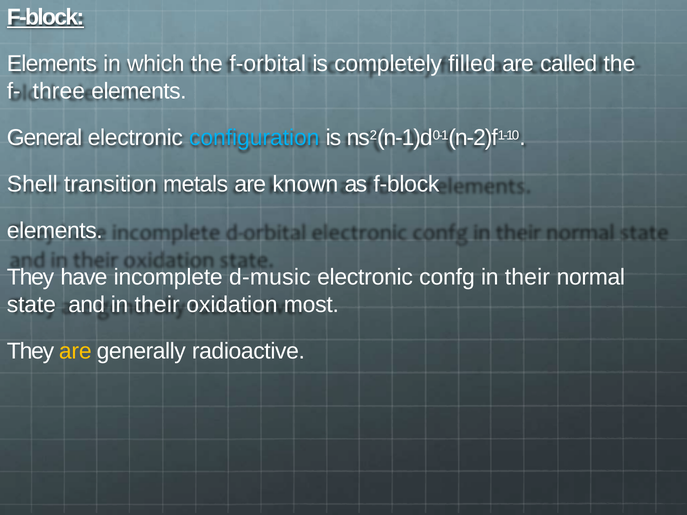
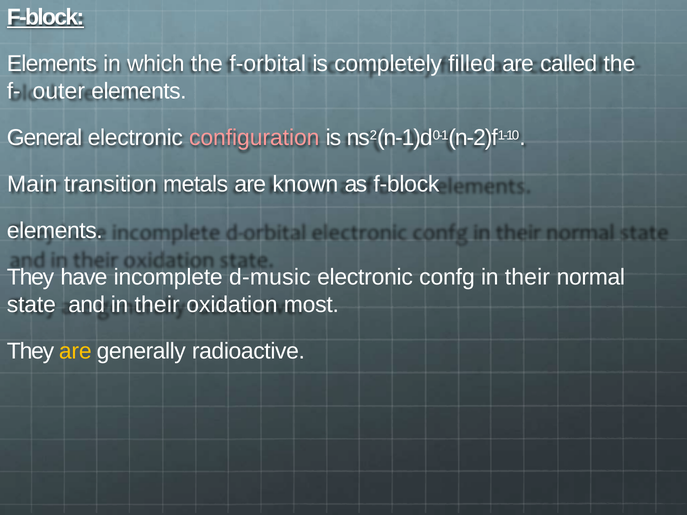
three: three -> outer (59, 91)
configuration colour: light blue -> pink (254, 138)
Shell: Shell -> Main (32, 184)
